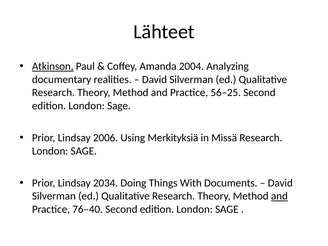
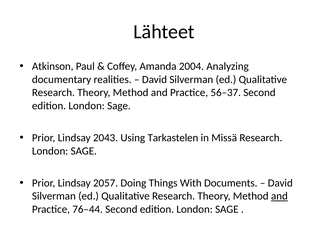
Atkinson underline: present -> none (53, 66)
56–25: 56–25 -> 56–37 (226, 93)
2006: 2006 -> 2043 (106, 138)
Merkityksiä: Merkityksiä -> Tarkastelen (173, 138)
2034: 2034 -> 2057 (106, 183)
76–40: 76–40 -> 76–44 (88, 209)
